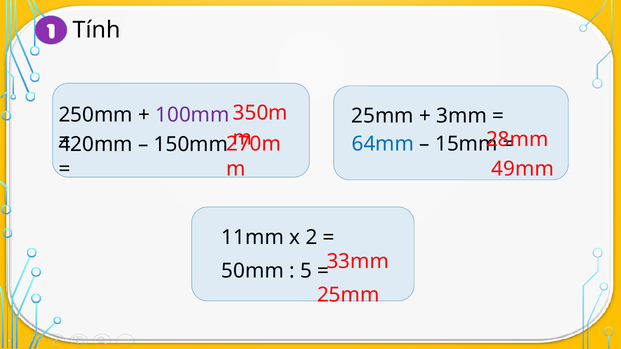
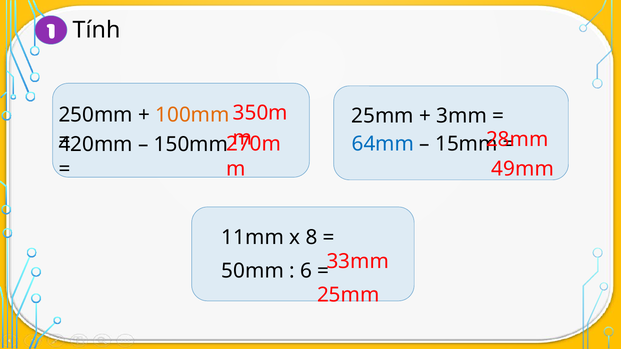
100mm colour: purple -> orange (193, 115)
2: 2 -> 8 (312, 238)
5: 5 -> 6 (306, 271)
